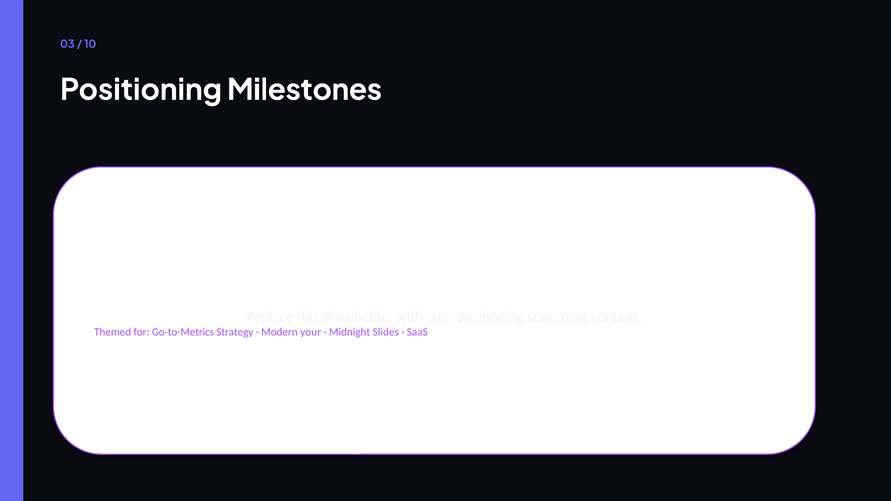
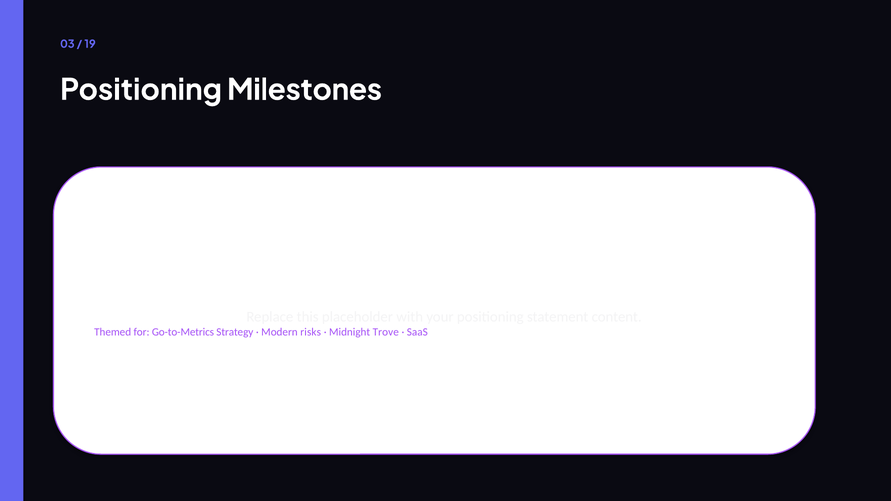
10: 10 -> 19 (90, 44)
Modern your: your -> risks (311, 332)
Slides: Slides -> Trove (386, 332)
